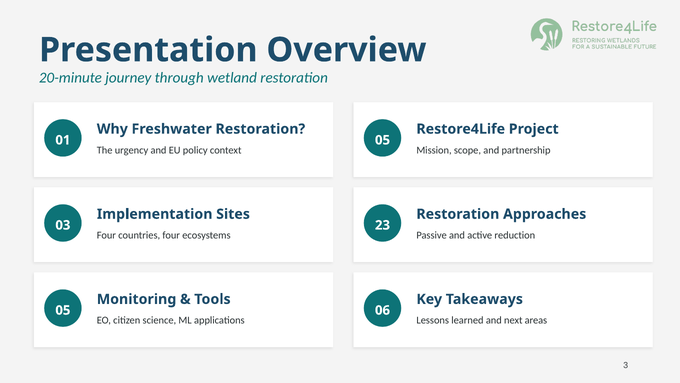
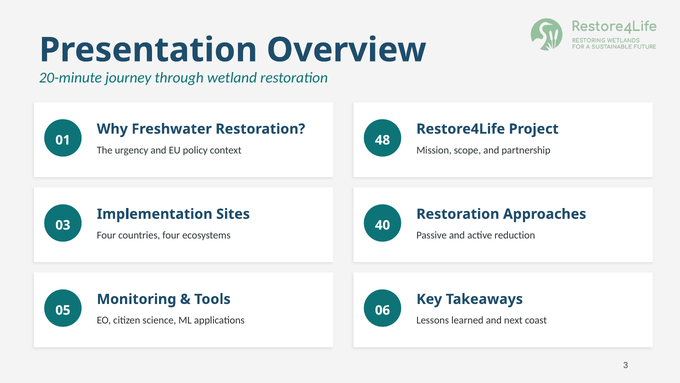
context 05: 05 -> 48 (383, 140)
23: 23 -> 40 (383, 225)
areas: areas -> coast (536, 320)
